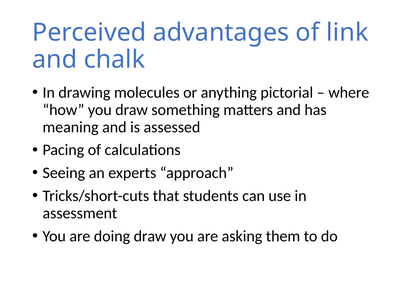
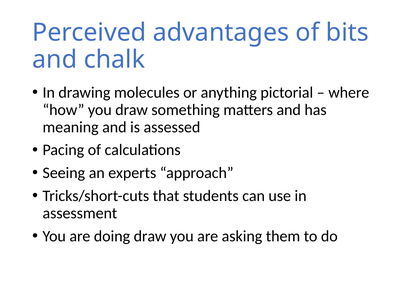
link: link -> bits (347, 32)
